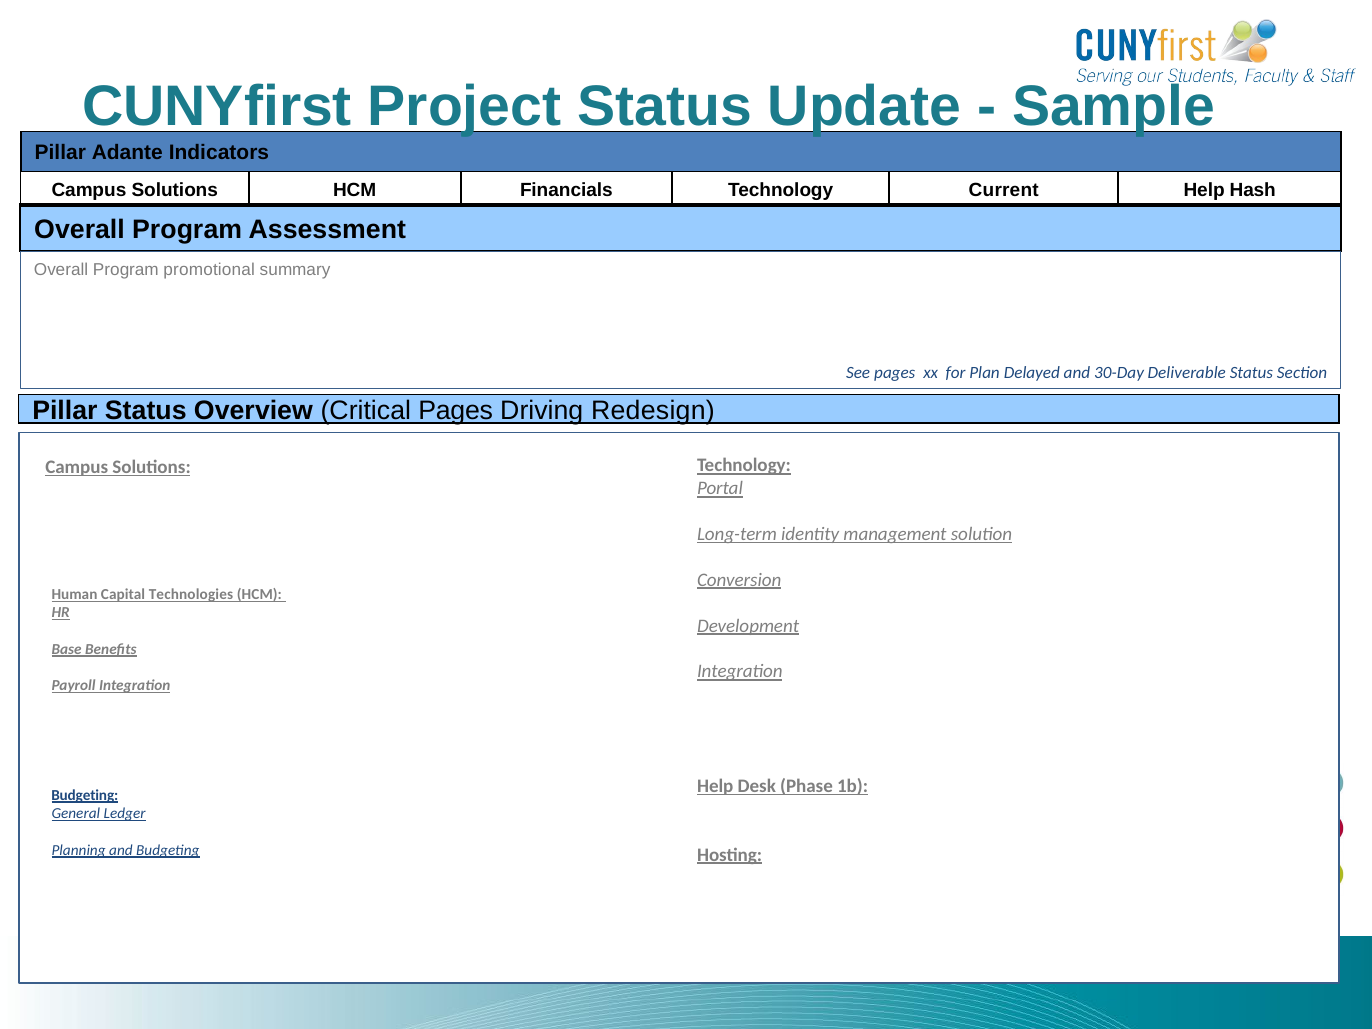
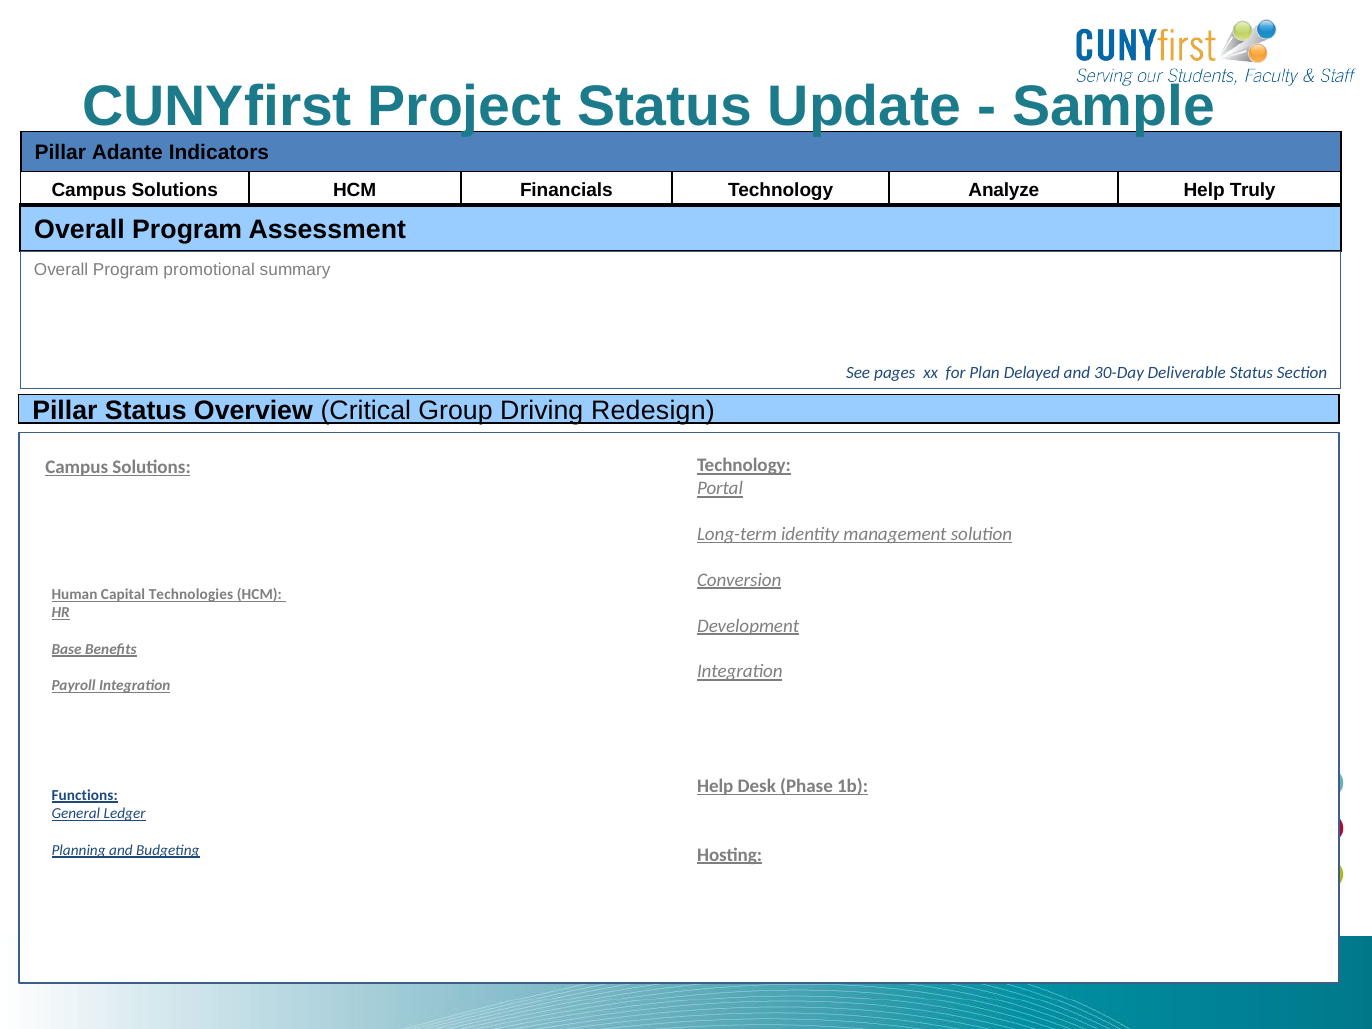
Current: Current -> Analyze (1004, 190)
Hash: Hash -> Truly (1253, 190)
Critical Pages: Pages -> Group (456, 411)
Budgeting: Budgeting -> Functions (85, 795)
